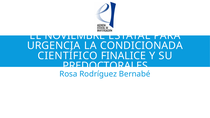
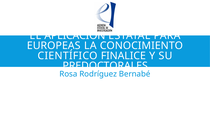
NOVIEMBRE: NOVIEMBRE -> APLICACIÓN (75, 36)
URGENCIA: URGENCIA -> EUROPEAS (54, 46)
CONDICIONADA: CONDICIONADA -> CONOCIMIENTO (141, 46)
